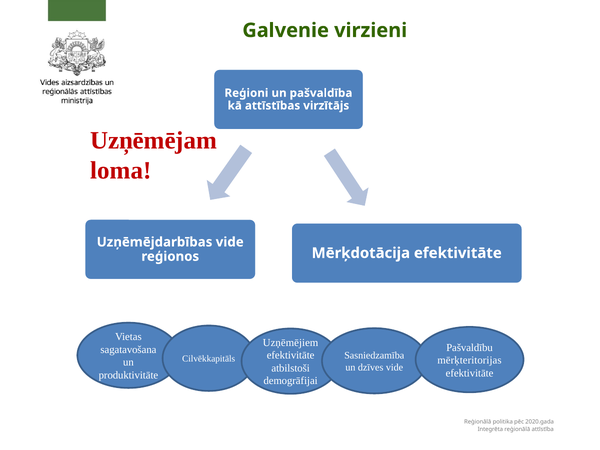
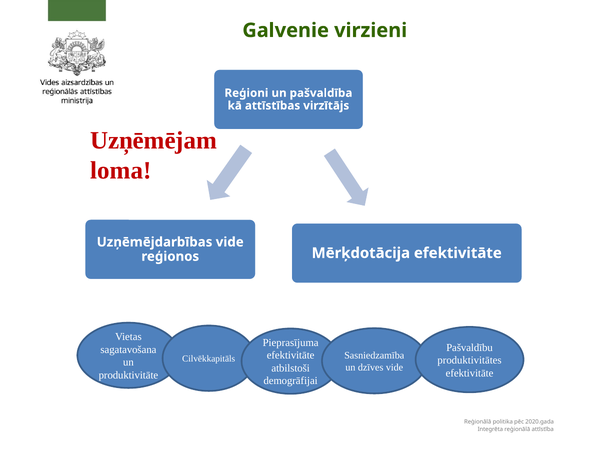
Uzņēmējiem: Uzņēmējiem -> Pieprasījuma (291, 343)
mērķteritorijas: mērķteritorijas -> produktivitātes (470, 360)
